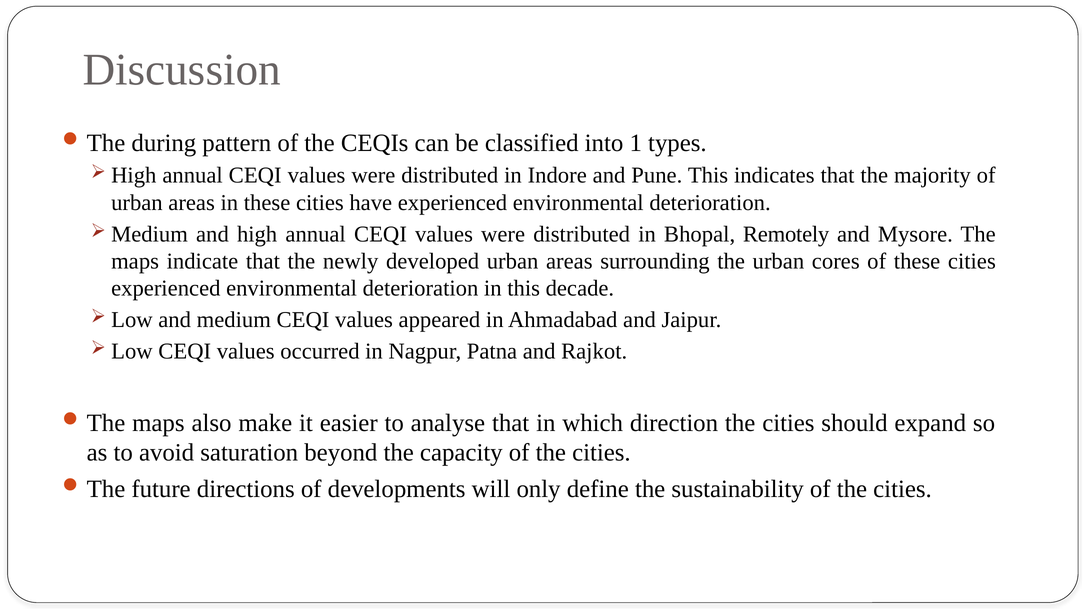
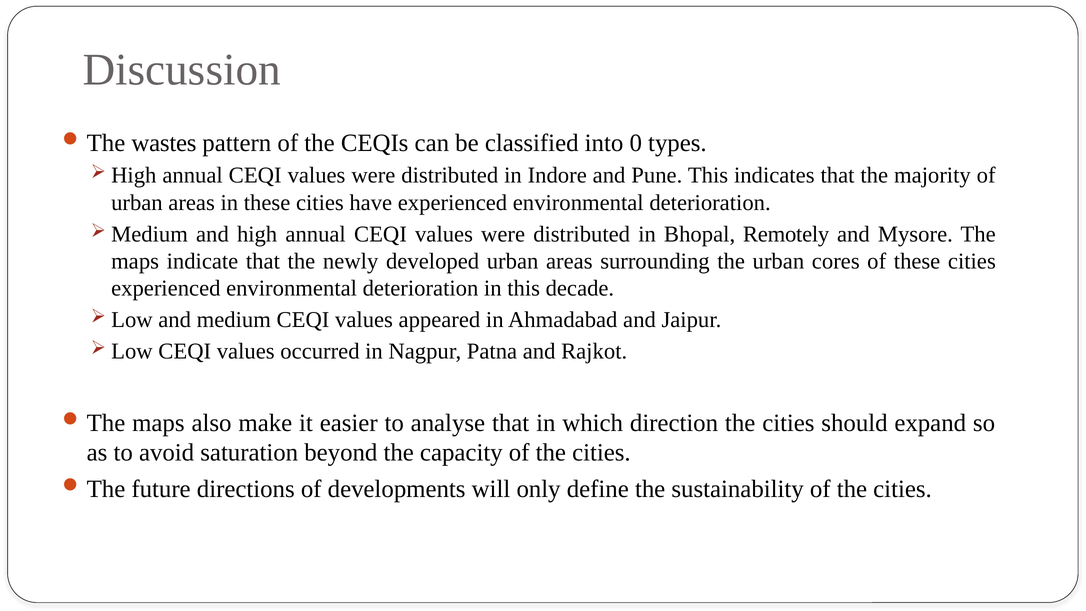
during: during -> wastes (164, 143)
1: 1 -> 0 (636, 143)
